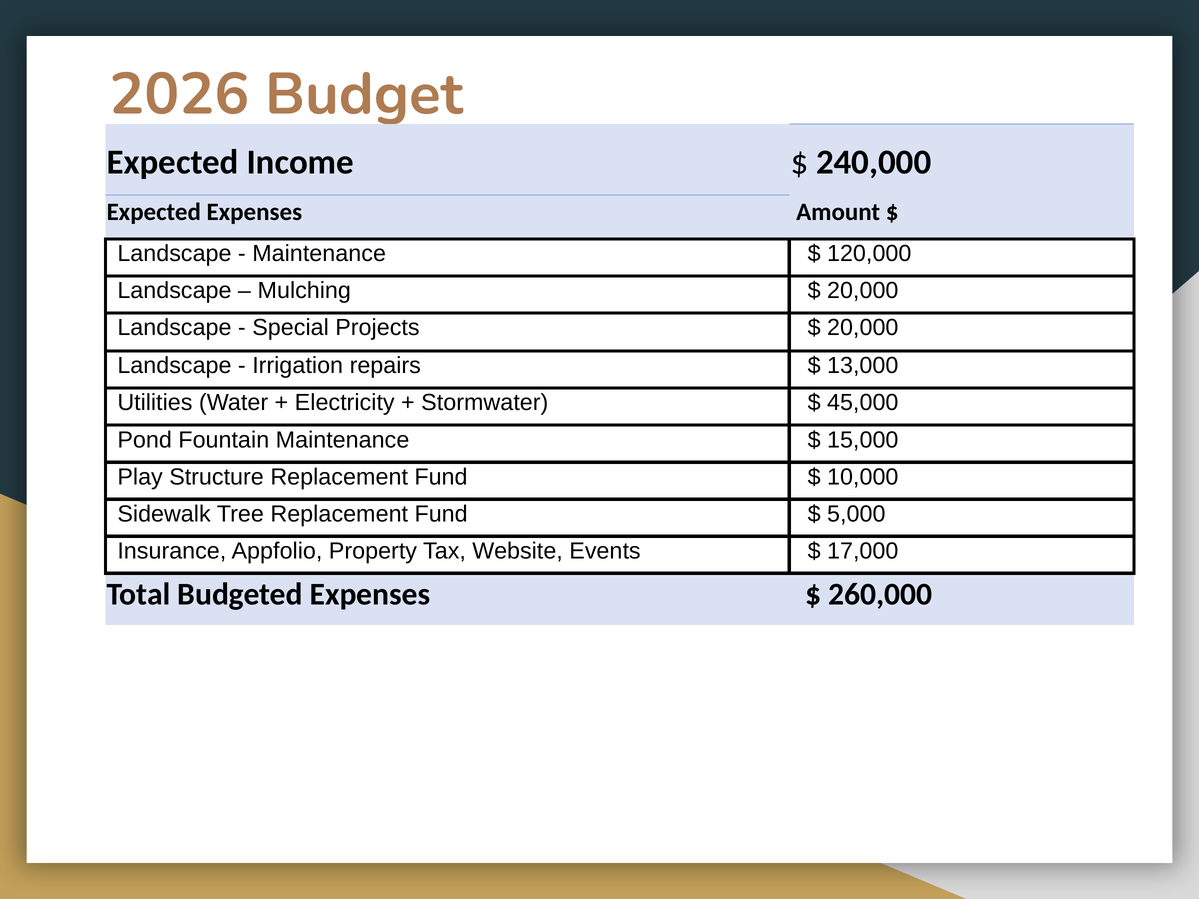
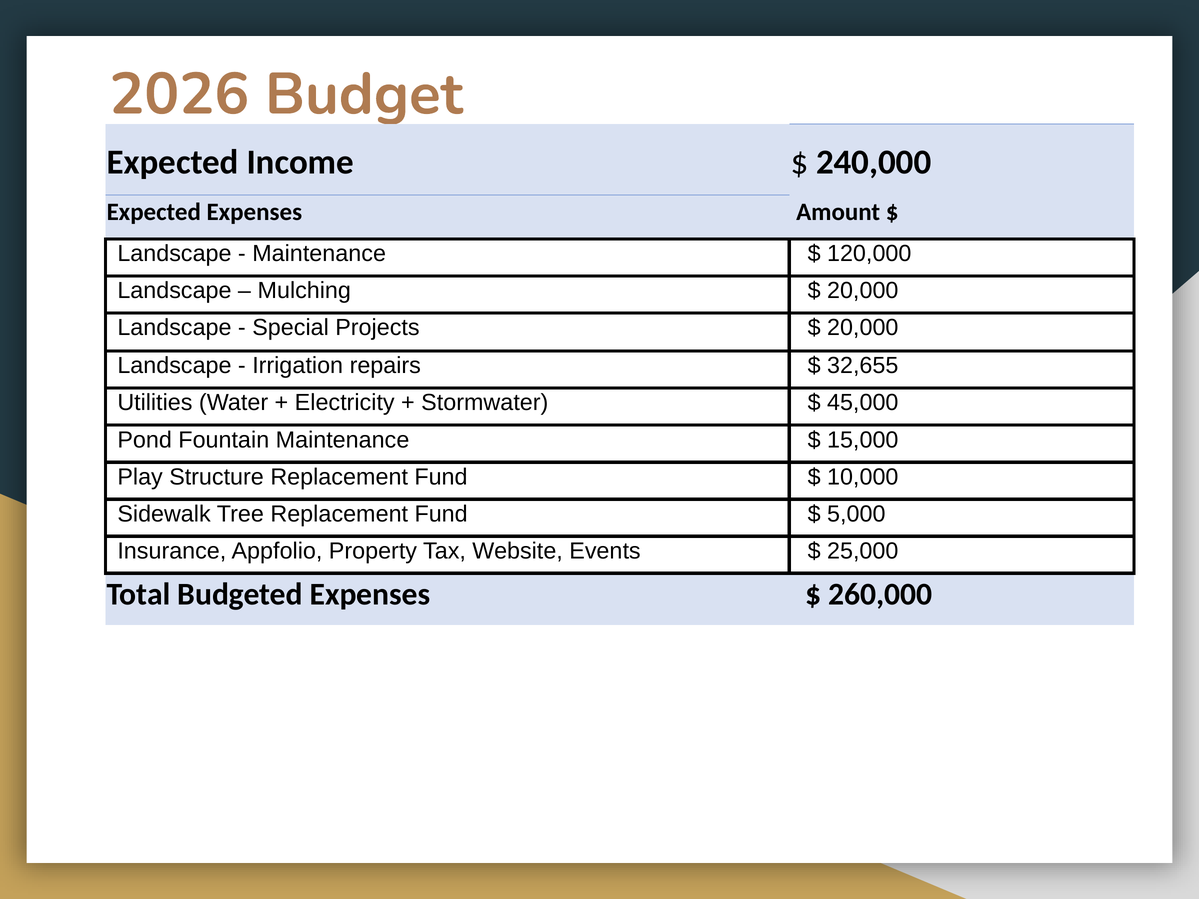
13,000: 13,000 -> 32,655 (863, 366)
17,000: 17,000 -> 25,000 (863, 551)
